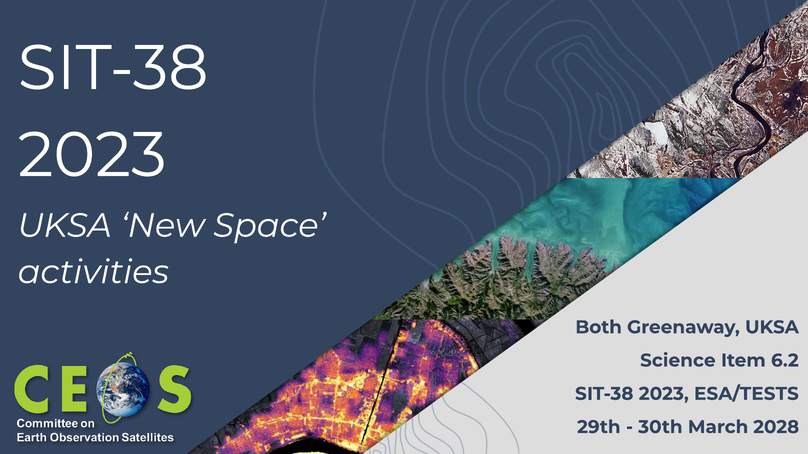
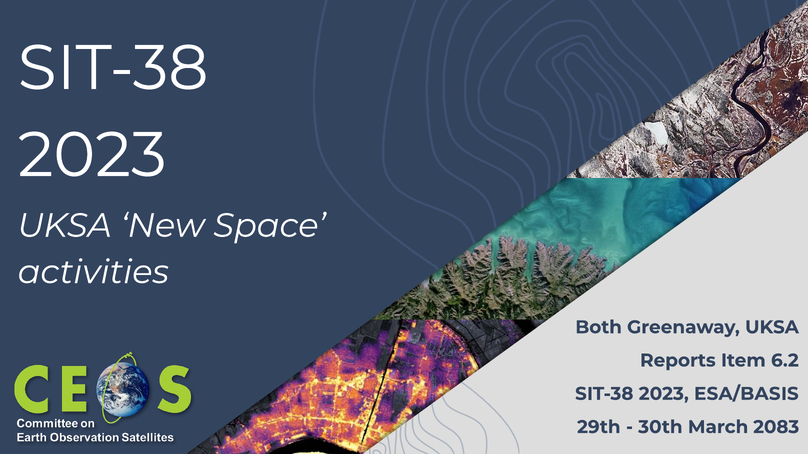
Science: Science -> Reports (678, 361)
ESA/TESTS: ESA/TESTS -> ESA/BASIS (746, 394)
2028: 2028 -> 2083 (776, 427)
